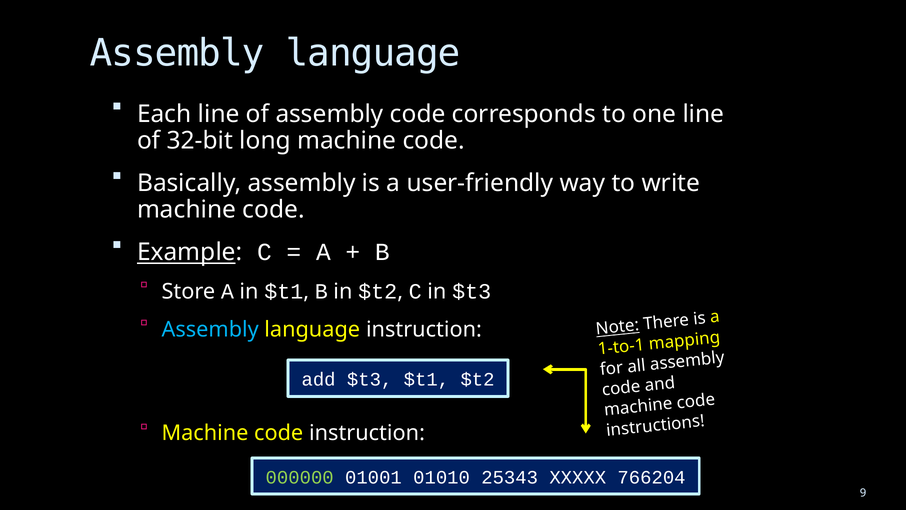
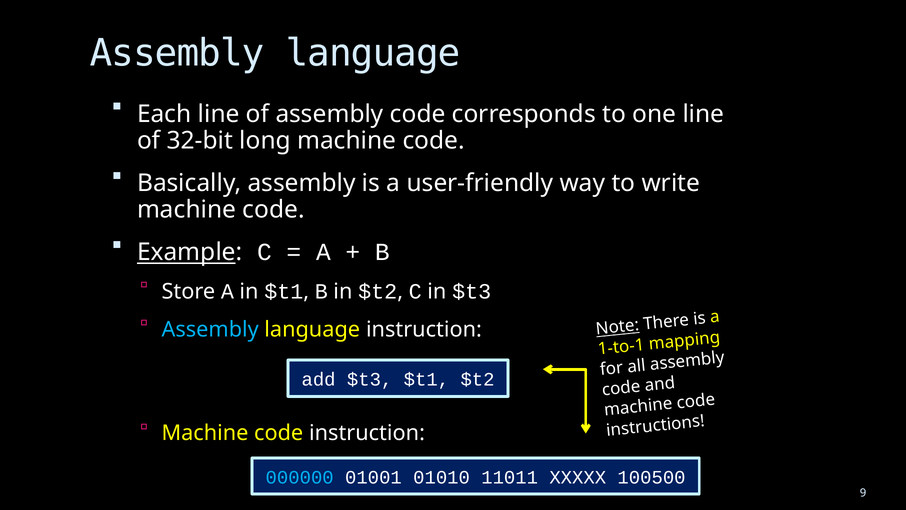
000000 colour: light green -> light blue (300, 477)
25343: 25343 -> 11011 (510, 477)
766204: 766204 -> 100500 (652, 477)
